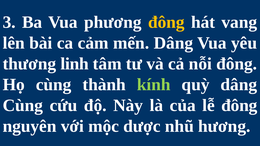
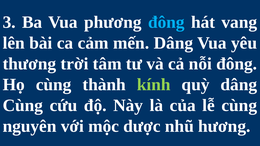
đông colour: yellow -> light blue (166, 22)
linh: linh -> trời (75, 64)
lễ đông: đông -> cùng (239, 106)
